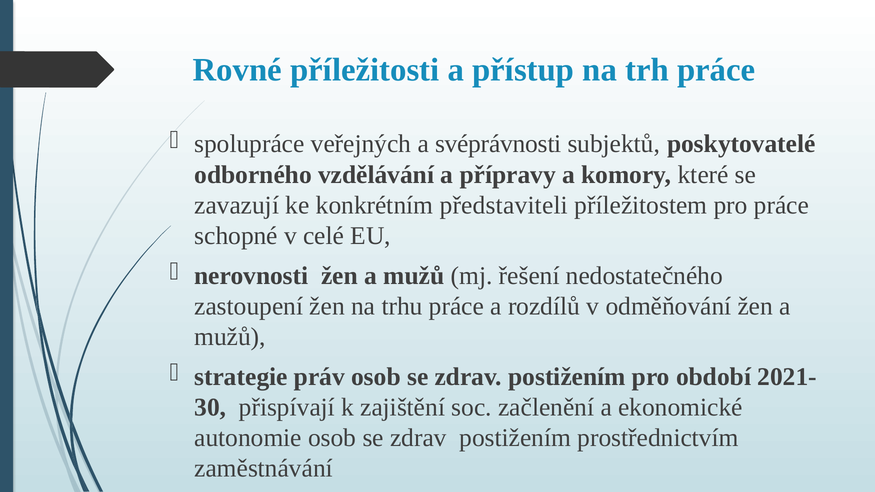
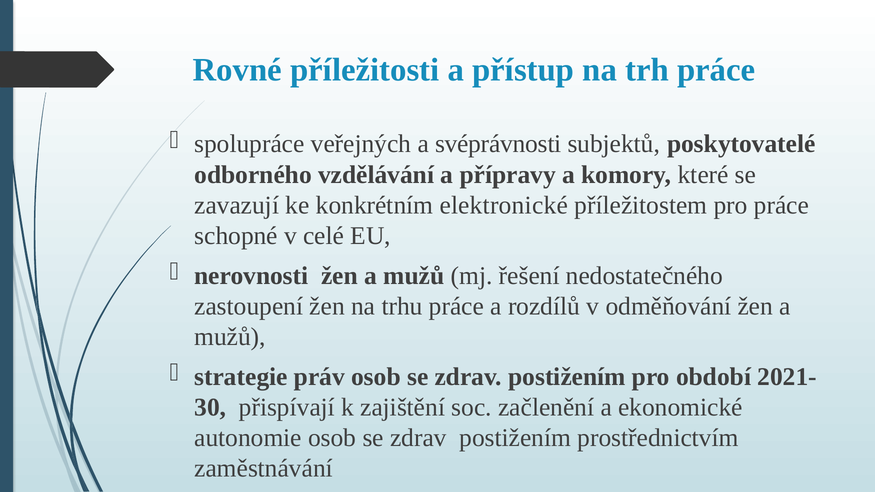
představiteli: představiteli -> elektronické (504, 205)
